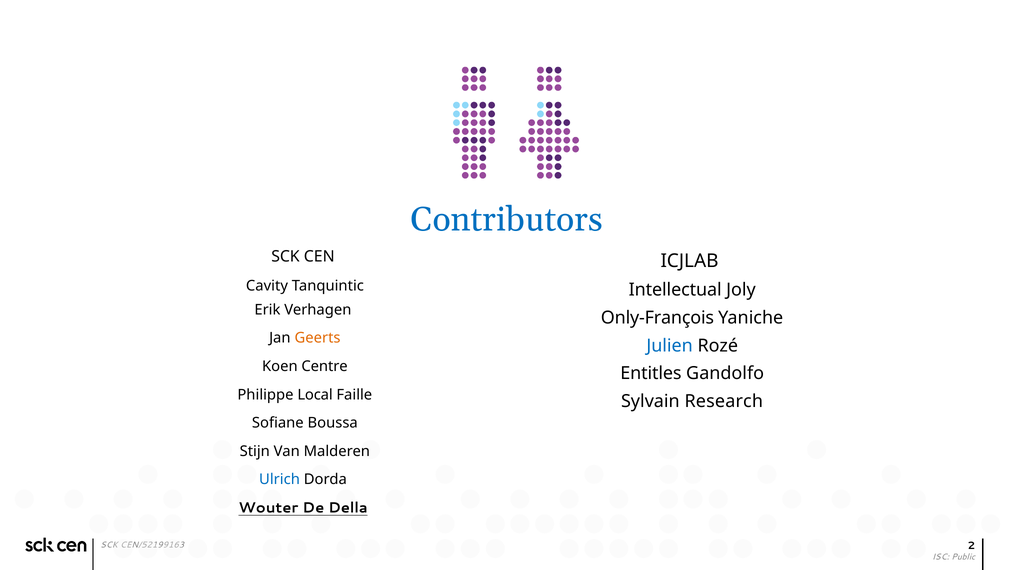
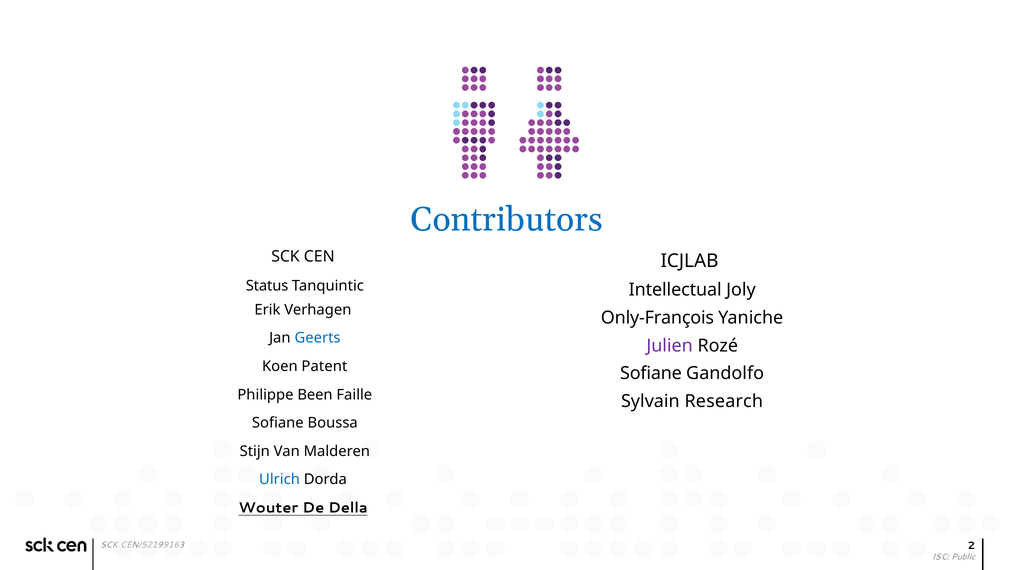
Cavity: Cavity -> Status (267, 286)
Geerts colour: orange -> blue (318, 338)
Julien colour: blue -> purple (670, 346)
Centre: Centre -> Patent (324, 367)
Entitles: Entitles -> Sofiane (651, 374)
Local: Local -> Been (315, 395)
